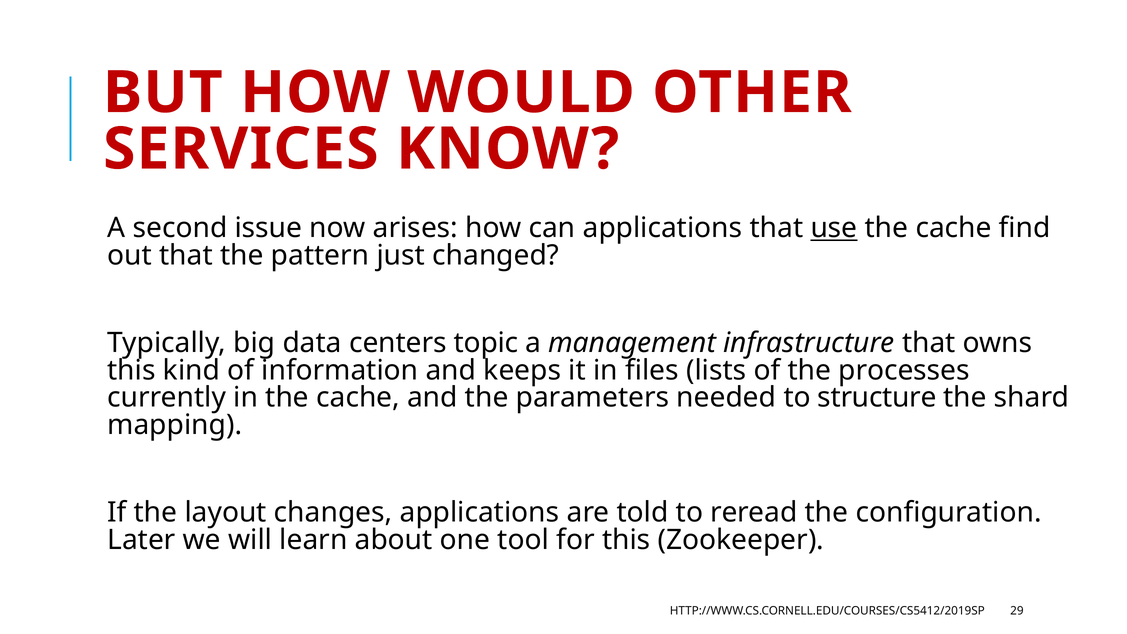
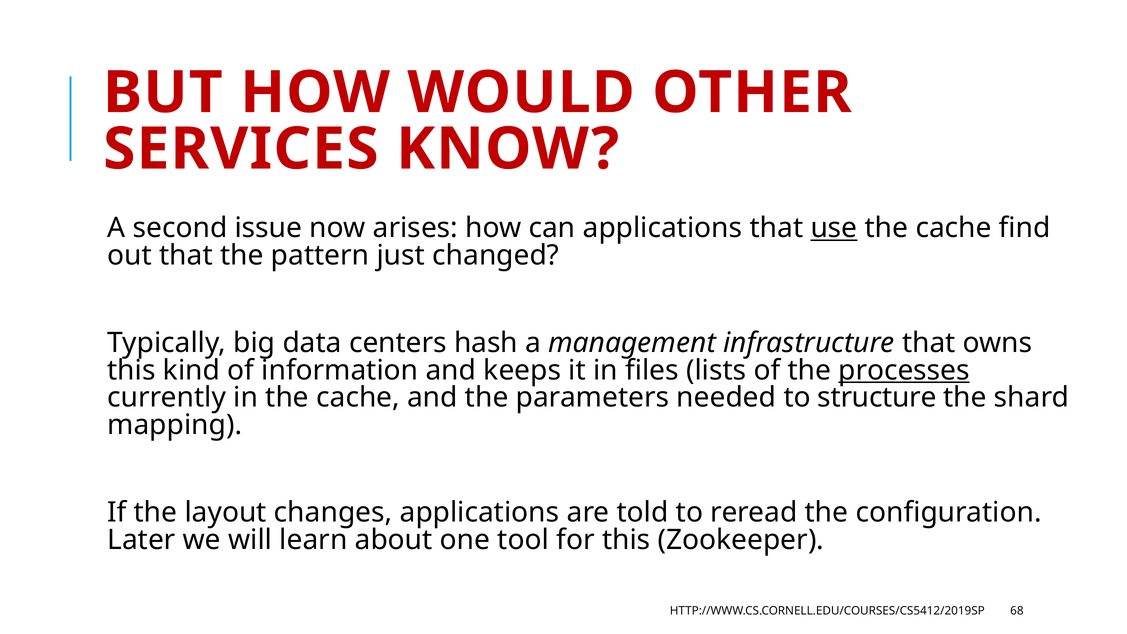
topic: topic -> hash (486, 343)
processes underline: none -> present (904, 370)
29: 29 -> 68 (1017, 611)
